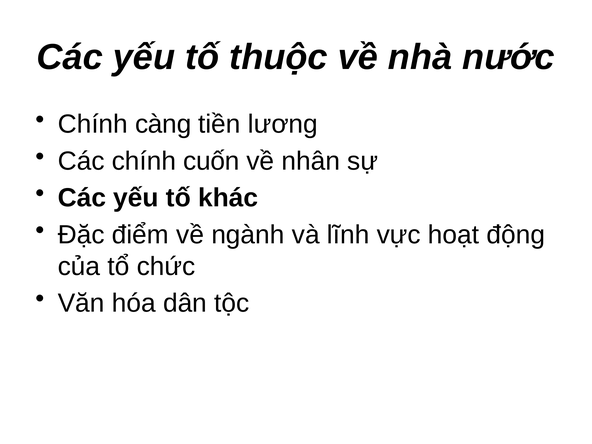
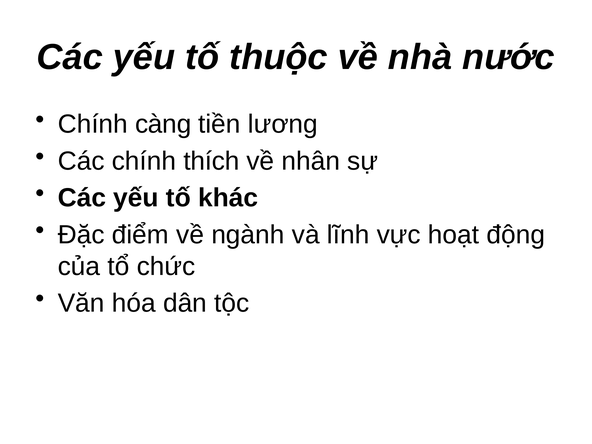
cuốn: cuốn -> thích (211, 161)
